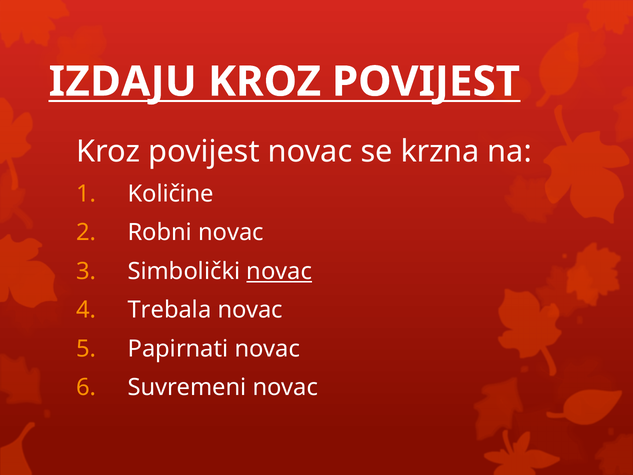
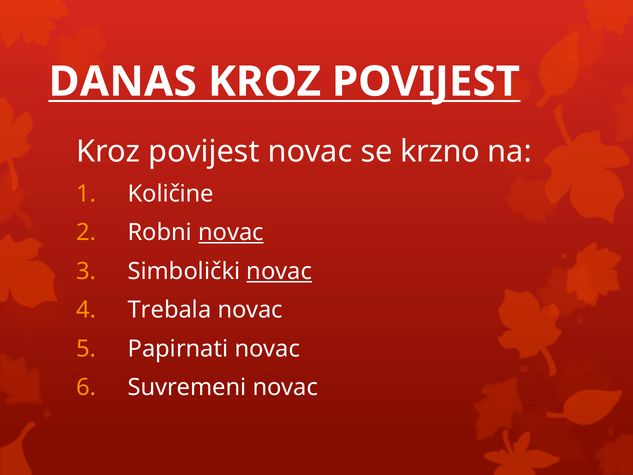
IZDAJU: IZDAJU -> DANAS (123, 82)
krzna: krzna -> krzno (440, 151)
novac underline: none -> present (231, 232)
